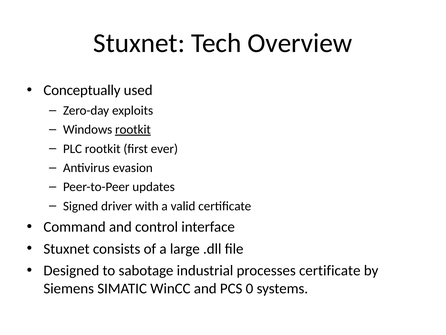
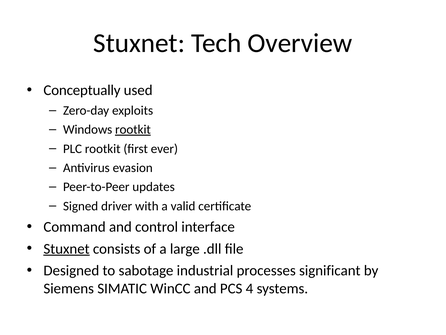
Stuxnet underline: none -> present (67, 248)
processes certificate: certificate -> significant (330, 270)
0: 0 -> 4 (250, 288)
